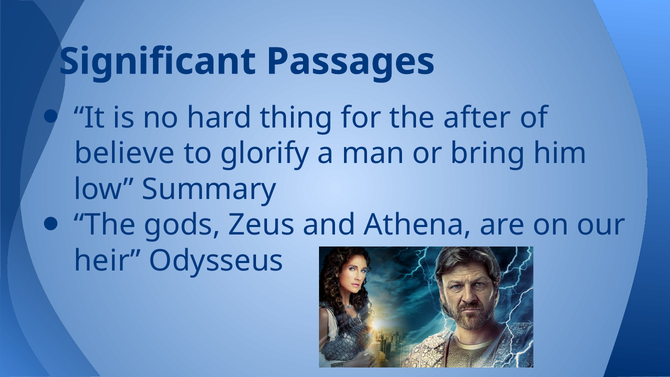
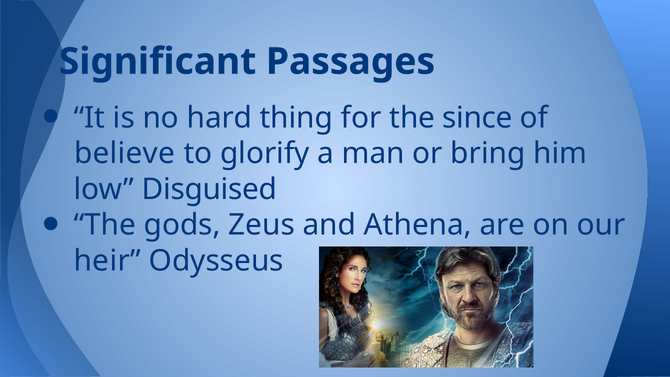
after: after -> since (478, 118)
Summary: Summary -> Disguised (209, 189)
